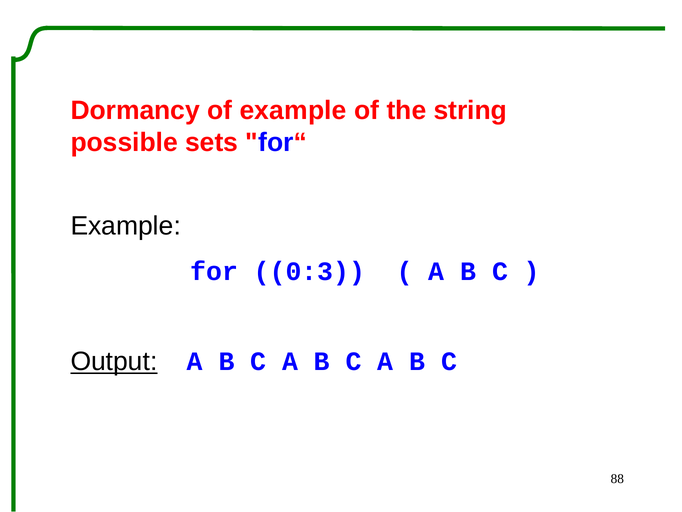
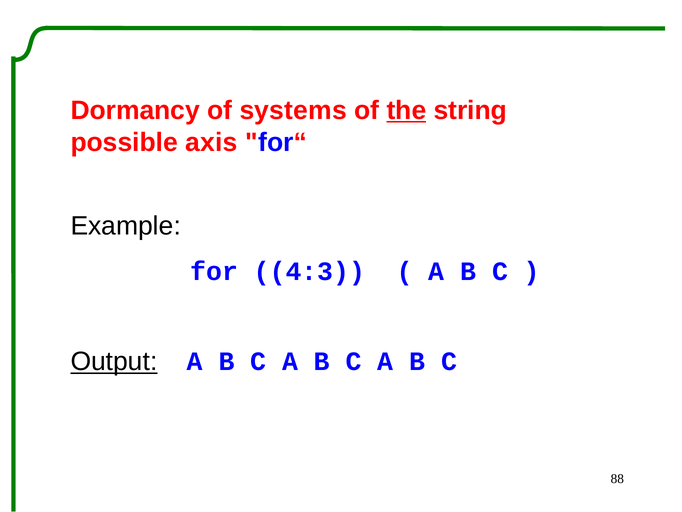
of example: example -> systems (293, 110)
the underline: none -> present (406, 110)
sets: sets -> axis (212, 142)
0:3: 0:3 -> 4:3 (309, 271)
